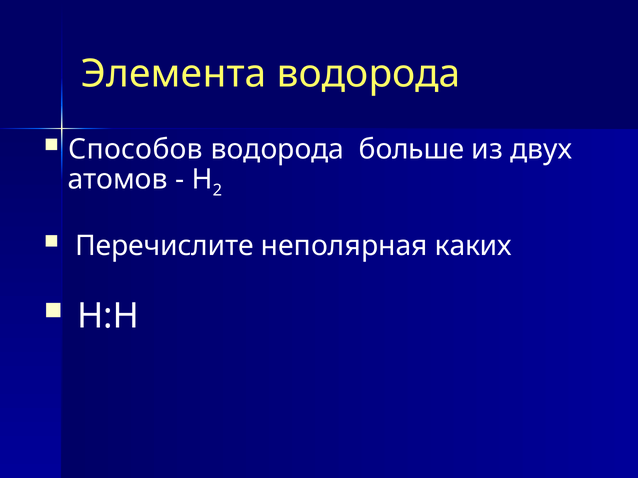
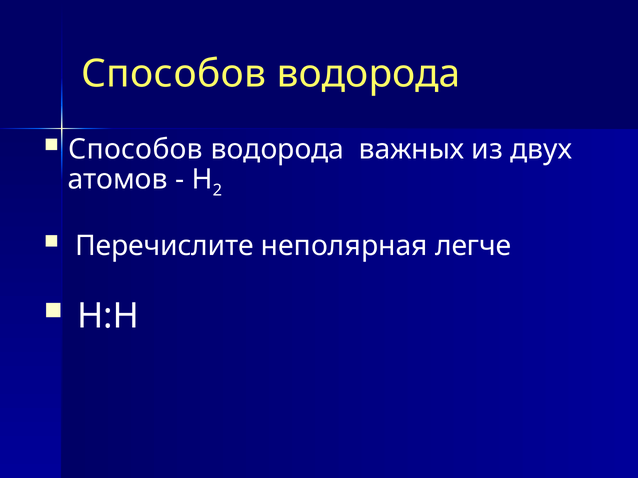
Элемента: Элемента -> Способов (174, 74)
больше: больше -> важных (412, 149)
каких: каких -> легче (473, 246)
